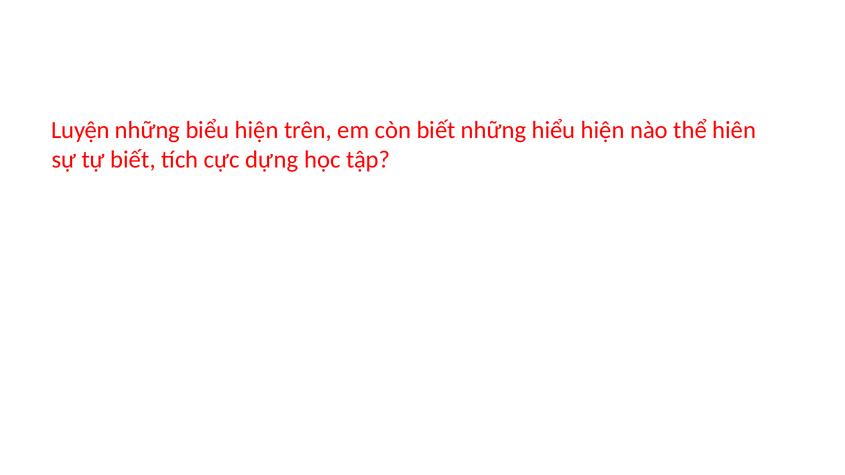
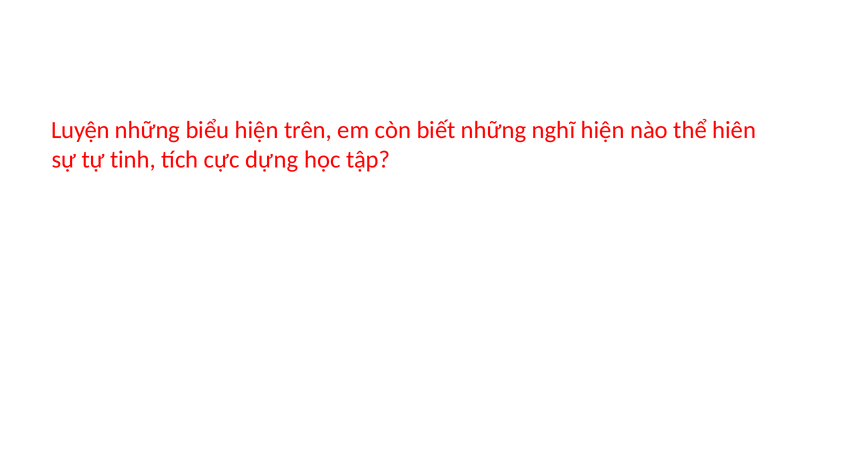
hiểu: hiểu -> nghĩ (553, 130)
tự biết: biết -> tinh (133, 160)
